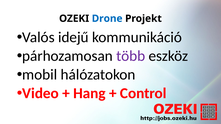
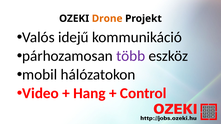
Drone colour: blue -> orange (107, 19)
